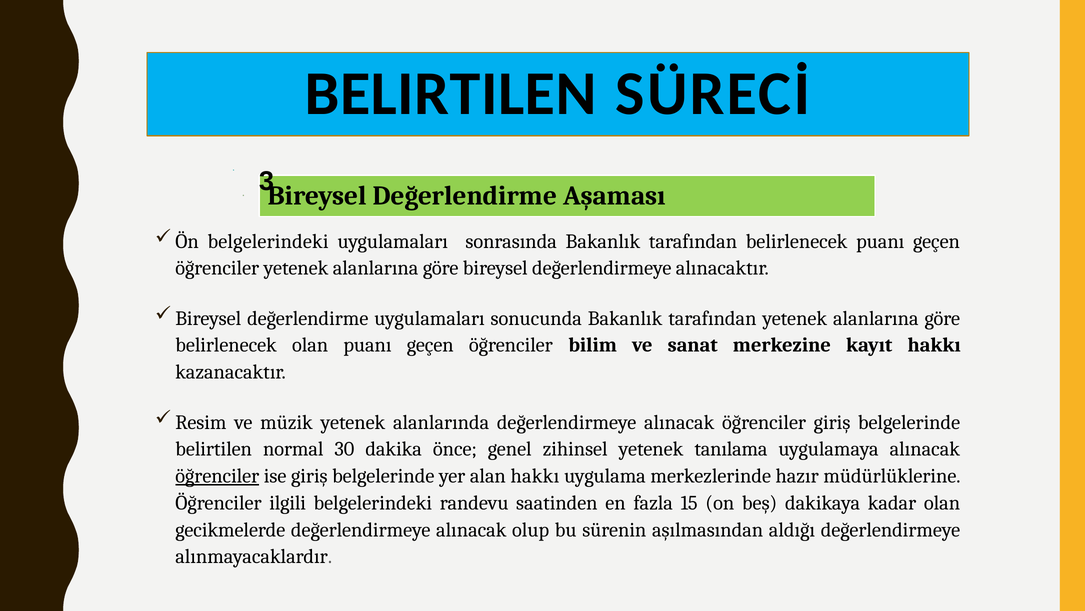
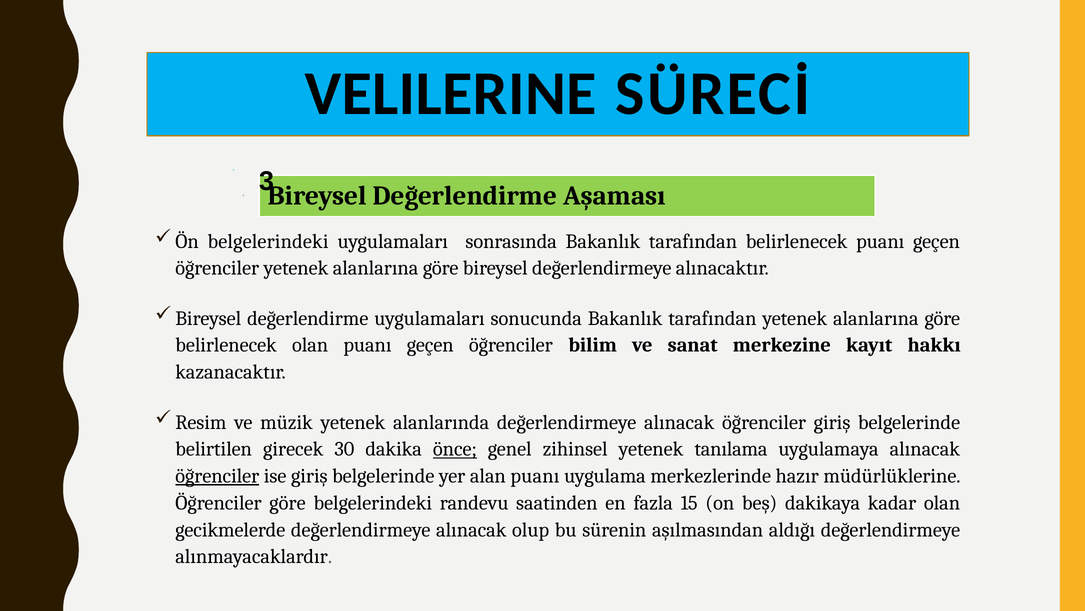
BELIRTILEN: BELIRTILEN -> VELILERINE (451, 94)
normal: normal -> girecek (293, 449)
önce underline: none -> present (455, 449)
alan hakkı: hakkı -> puanı (535, 476)
Öğrenciler ilgili: ilgili -> göre (288, 502)
